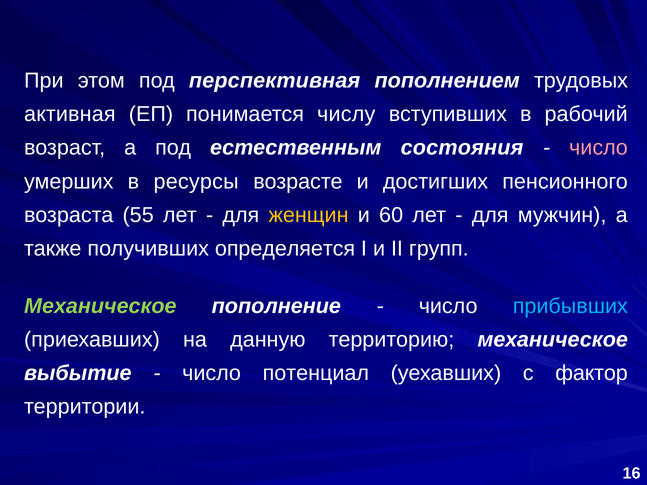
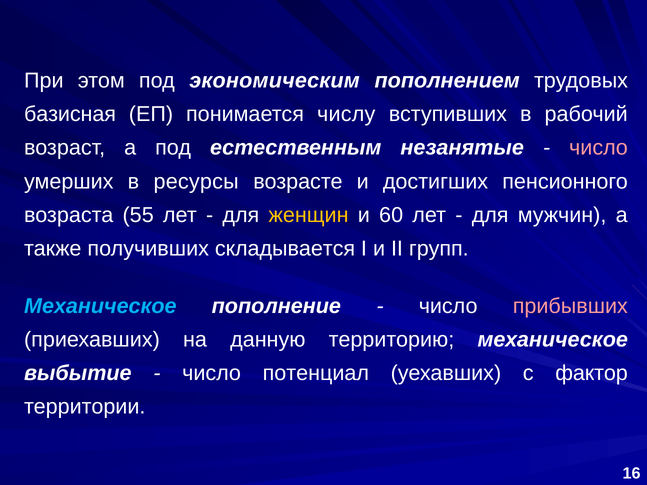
перспективная: перспективная -> экономическим (275, 81)
активная: активная -> базисная (70, 114)
состояния: состояния -> незанятые (462, 148)
определяется: определяется -> складывается (285, 249)
Механическое colour: light green -> light blue (100, 306)
прибывших colour: light blue -> pink (570, 306)
